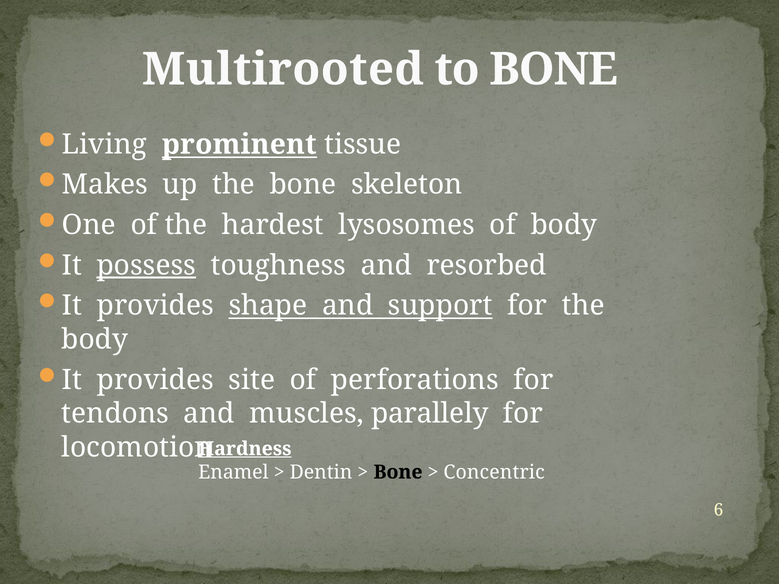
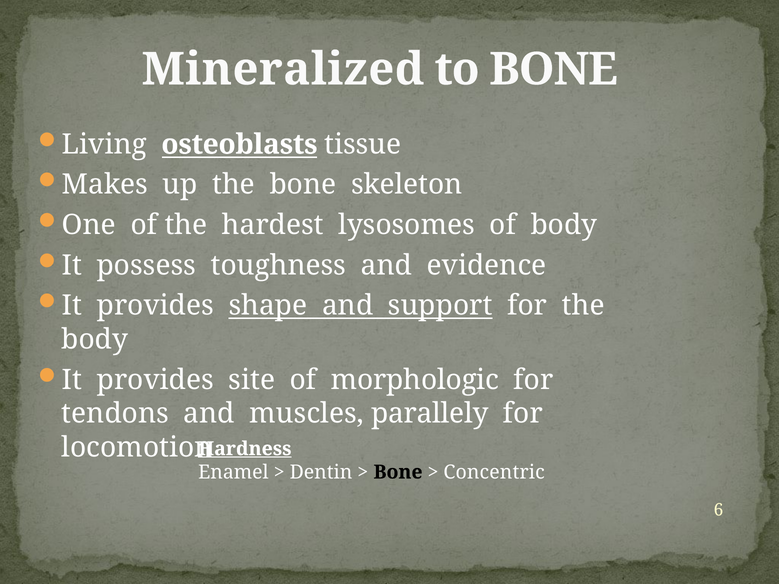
Multirooted: Multirooted -> Mineralized (283, 69)
prominent: prominent -> osteoblasts (239, 144)
possess underline: present -> none (146, 265)
resorbed: resorbed -> evidence (487, 265)
perforations: perforations -> morphologic (415, 380)
